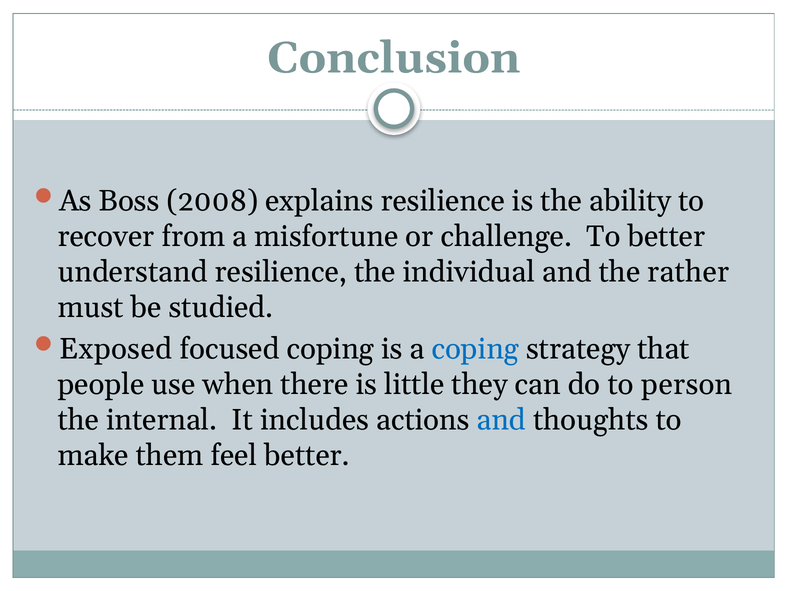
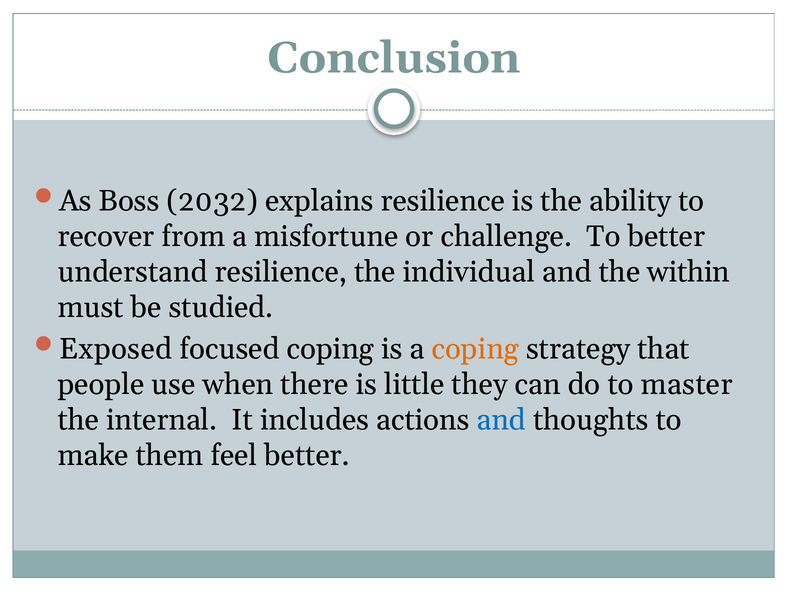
2008: 2008 -> 2032 (212, 201)
rather: rather -> within (689, 272)
coping colour: blue -> orange (475, 349)
person: person -> master (687, 384)
